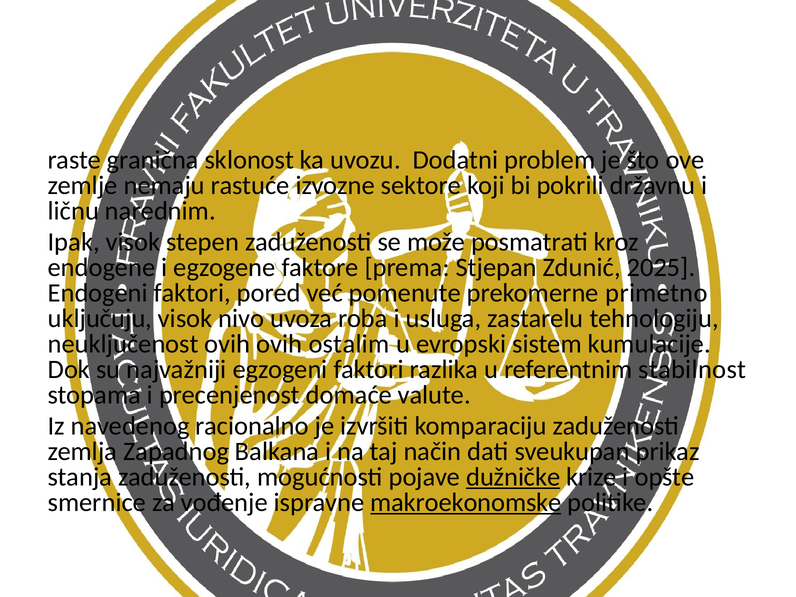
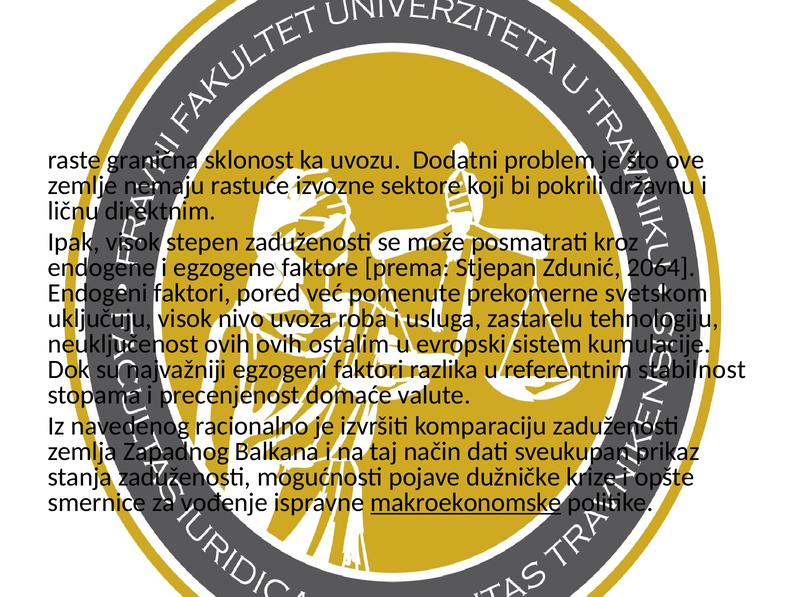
narednim: narednim -> direktnim (160, 211)
2025: 2025 -> 2064 (661, 268)
primetno: primetno -> svetskom (657, 293)
dužničke underline: present -> none (513, 477)
